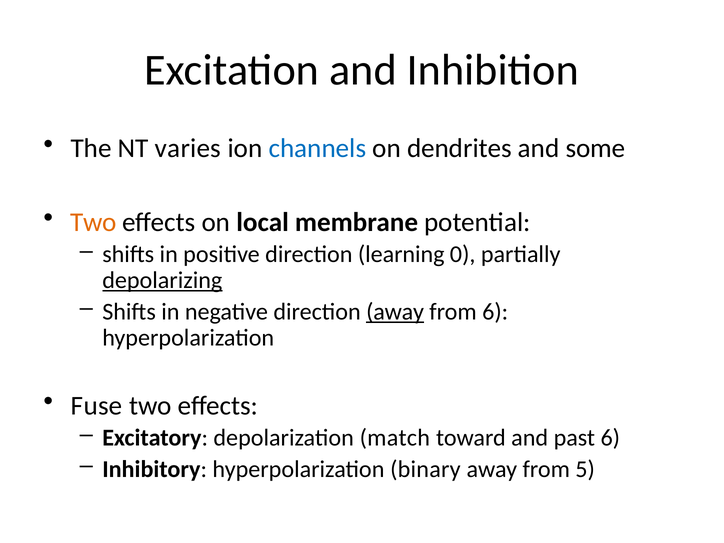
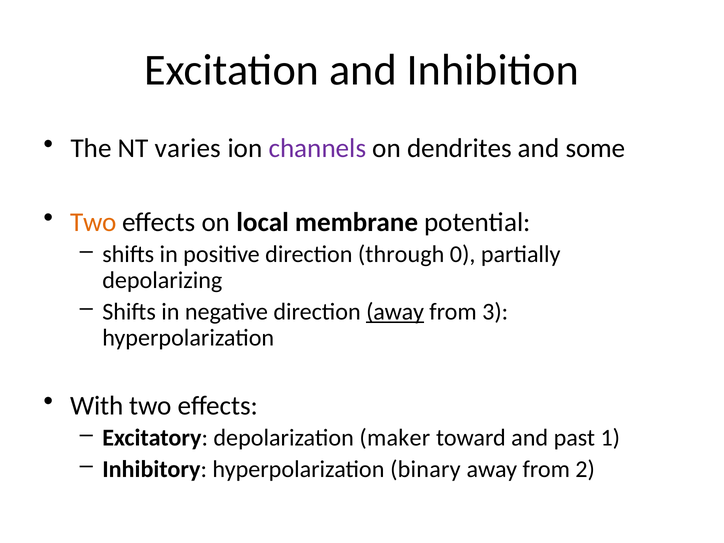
channels colour: blue -> purple (317, 149)
learning: learning -> through (401, 254)
depolarizing underline: present -> none (162, 281)
from 6: 6 -> 3 (495, 312)
Fuse: Fuse -> With (97, 406)
match: match -> maker (395, 438)
past 6: 6 -> 1 (610, 438)
5: 5 -> 2 (585, 469)
